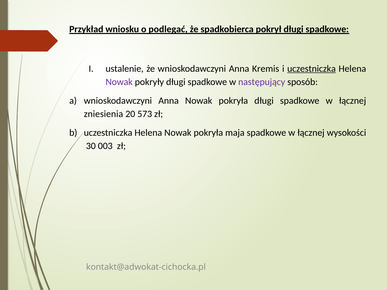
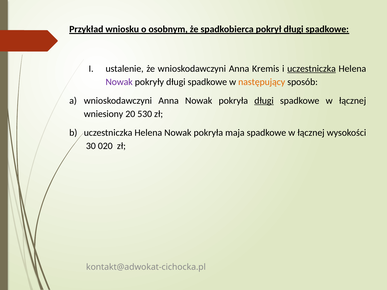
podlegać: podlegać -> osobnym (168, 29)
następujący colour: purple -> orange (262, 82)
długi underline: none -> present (264, 101)
zniesienia: zniesienia -> wniesiony (103, 114)
573: 573 -> 530 (145, 114)
003: 003 -> 020 (105, 146)
